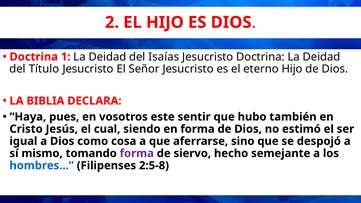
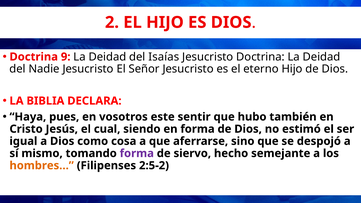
1: 1 -> 9 (66, 57)
Título: Título -> Nadie (44, 69)
hombres… colour: blue -> orange (42, 166)
2:5-8: 2:5-8 -> 2:5-2 (154, 166)
